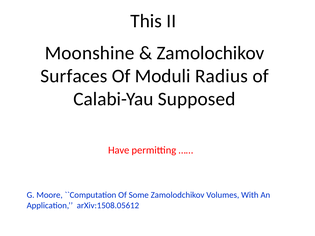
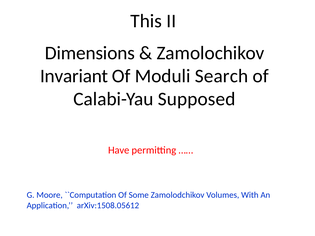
Moonshine: Moonshine -> Dimensions (90, 53)
Surfaces: Surfaces -> Invariant (74, 76)
Radius: Radius -> Search (222, 76)
